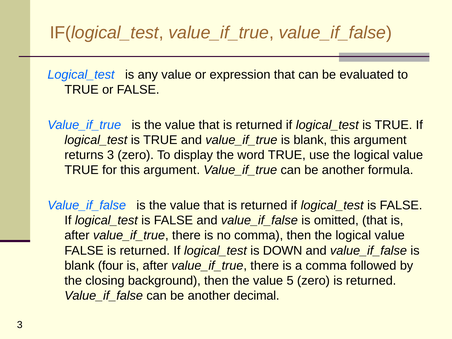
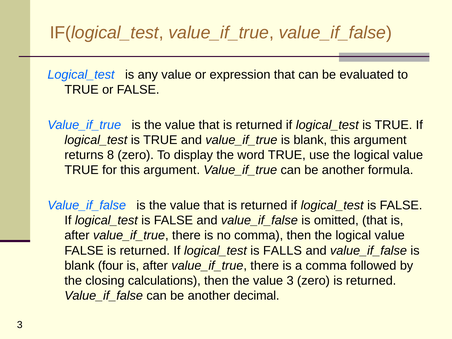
returns 3: 3 -> 8 (111, 155)
DOWN: DOWN -> FALLS (282, 251)
background: background -> calculations (164, 281)
value 5: 5 -> 3 (290, 281)
